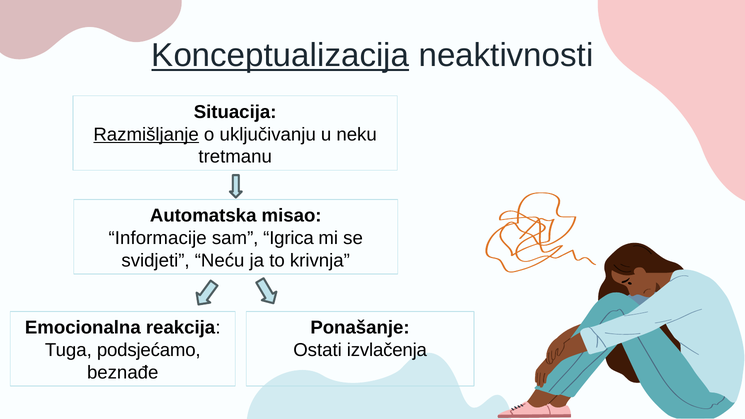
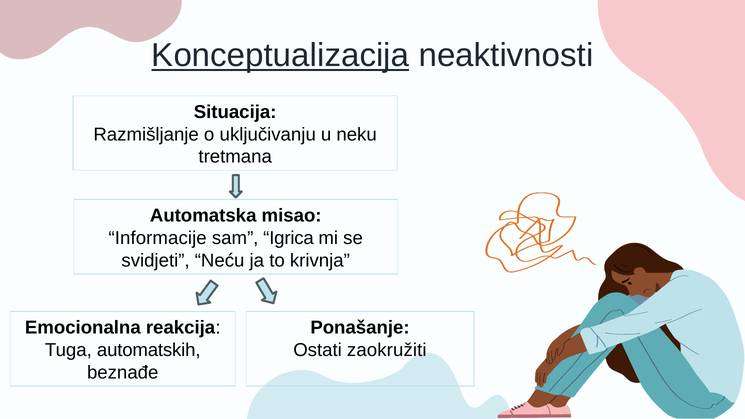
Razmišljanje underline: present -> none (146, 134)
tretmanu: tretmanu -> tretmana (235, 157)
podsjećamo: podsjećamo -> automatskih (149, 350)
izvlačenja: izvlačenja -> zaokružiti (387, 350)
